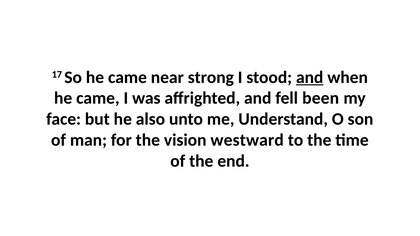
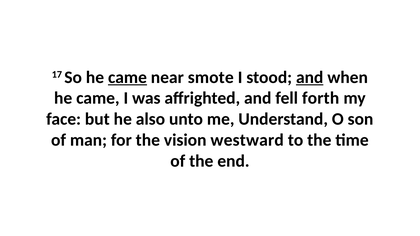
came underline: none -> present (127, 77)
strong: strong -> smote (211, 77)
been: been -> forth (321, 98)
